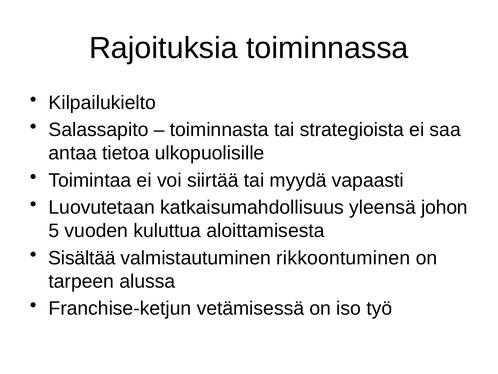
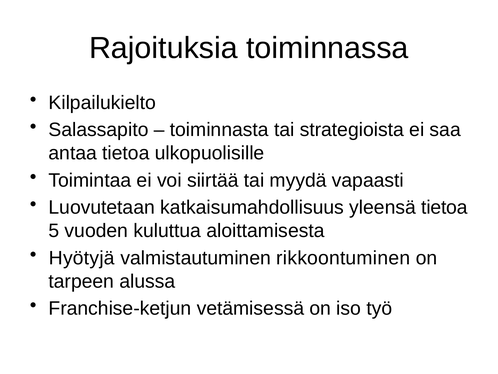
yleensä johon: johon -> tietoa (444, 207)
Sisältää: Sisältää -> Hyötyjä (82, 258)
